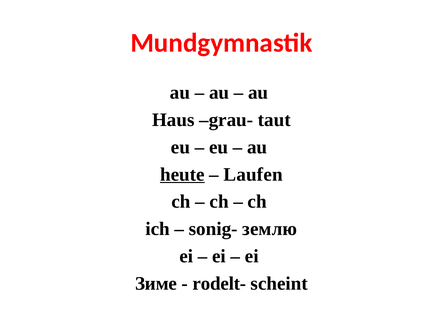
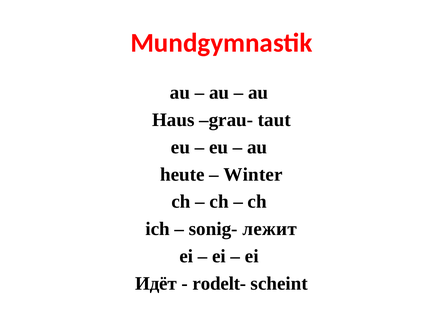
heute underline: present -> none (182, 175)
Laufen: Laufen -> Winter (253, 175)
землю: землю -> лежит (270, 229)
Зиме: Зиме -> Идёт (156, 284)
